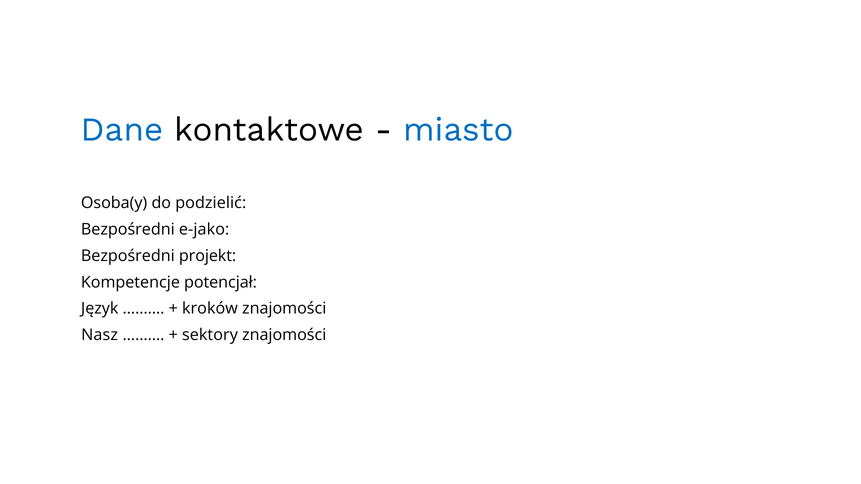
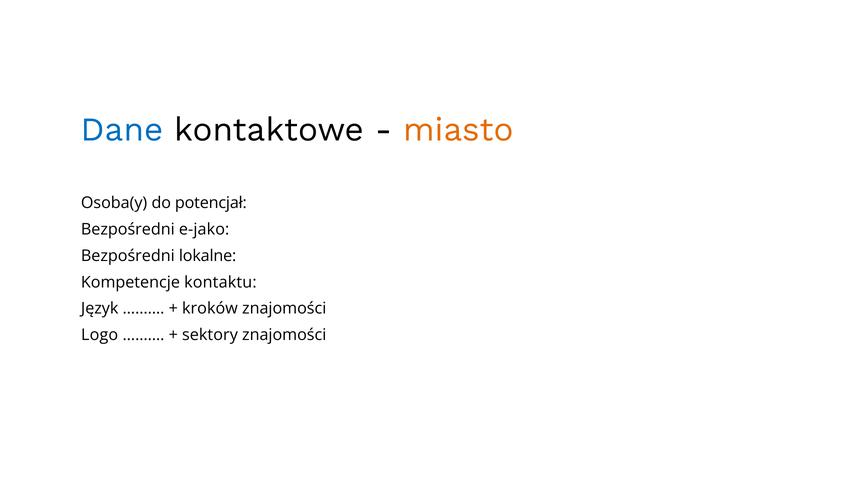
miasto colour: blue -> orange (458, 130)
podzielić: podzielić -> potencjał (211, 203)
projekt: projekt -> lokalne (208, 256)
potencjał: potencjał -> kontaktu (220, 282)
Nasz: Nasz -> Logo (100, 335)
